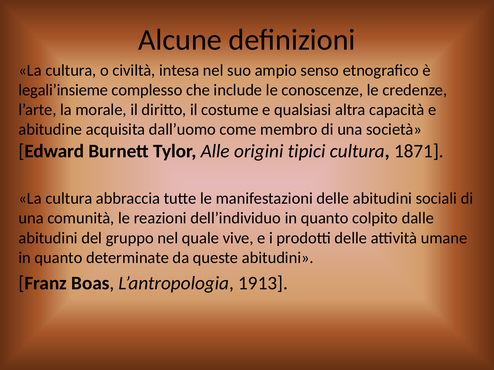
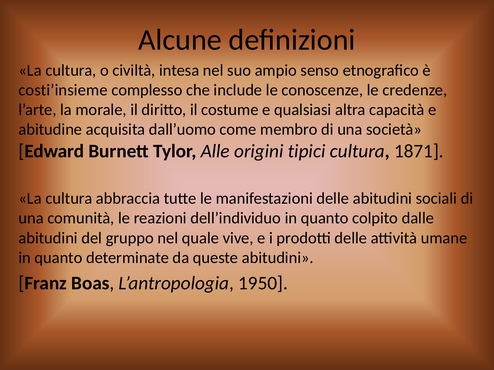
legali’insieme: legali’insieme -> costi’insieme (63, 90)
1913: 1913 -> 1950 (263, 283)
